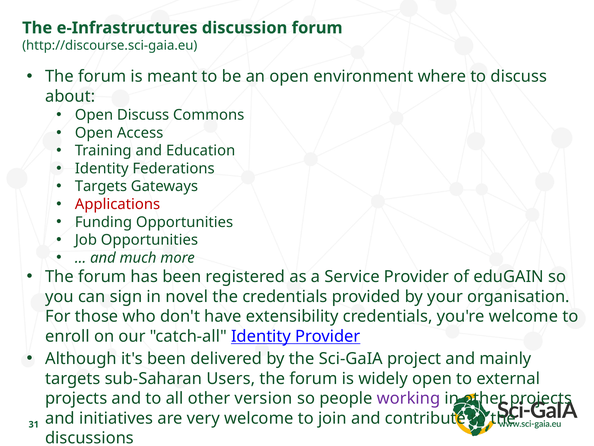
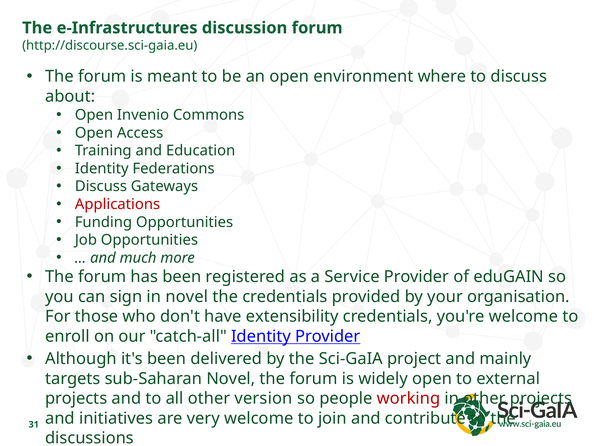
Open Discuss: Discuss -> Invenio (143, 115)
Targets: Targets -> Discuss (101, 186)
sub-Saharan Users: Users -> Novel (231, 378)
working colour: purple -> red (409, 398)
